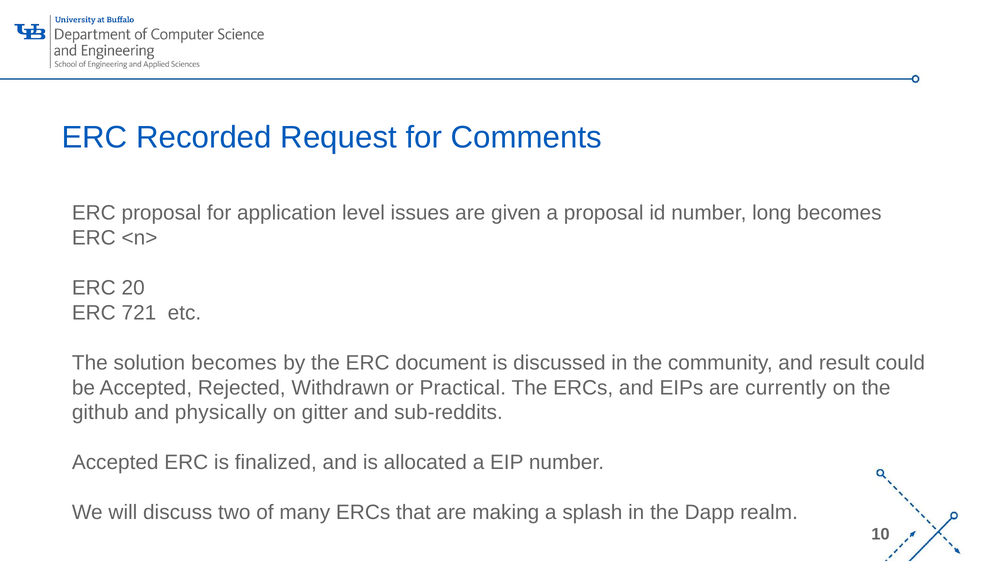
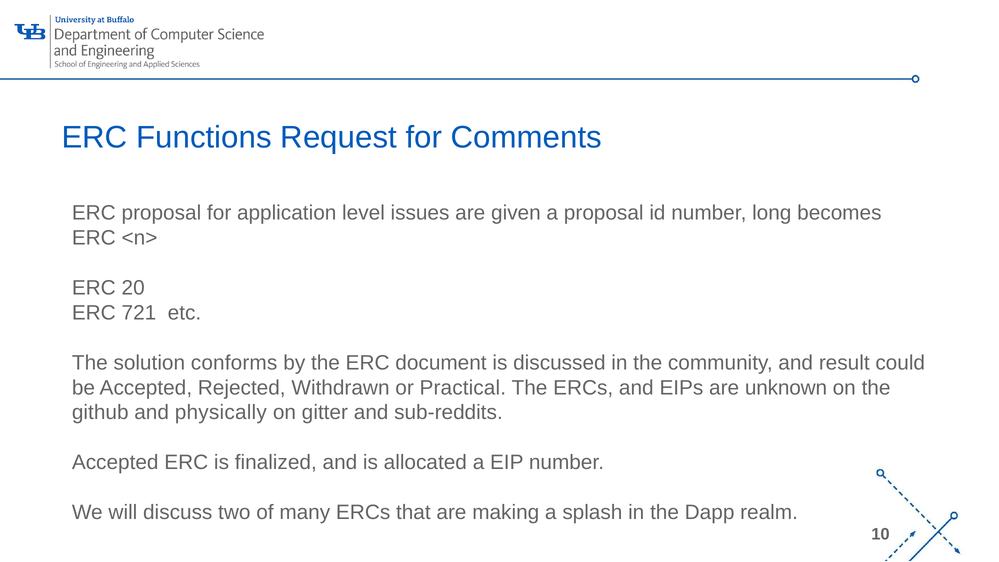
Recorded: Recorded -> Functions (204, 137)
solution becomes: becomes -> conforms (234, 363)
currently: currently -> unknown (786, 388)
